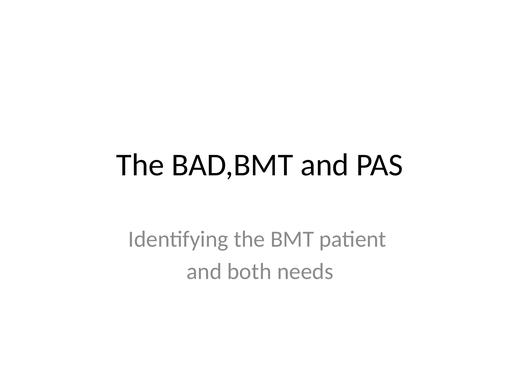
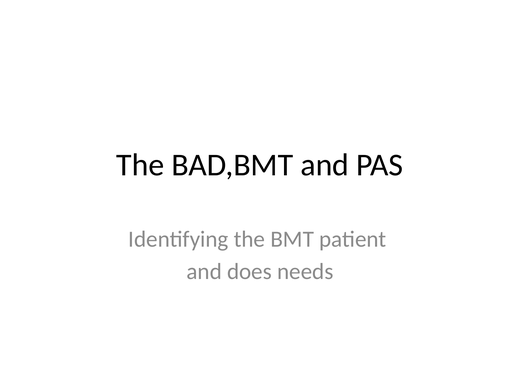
both: both -> does (249, 271)
